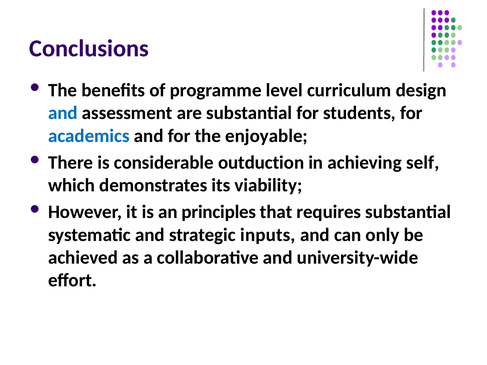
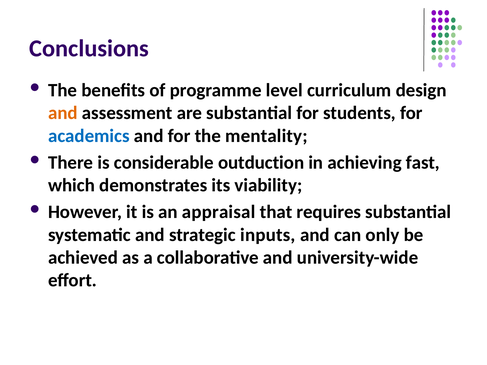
and colour: blue -> orange (63, 113)
enjoyable: enjoyable -> mentality (266, 136)
self: self -> fast (423, 163)
principles: principles -> appraisal (219, 212)
